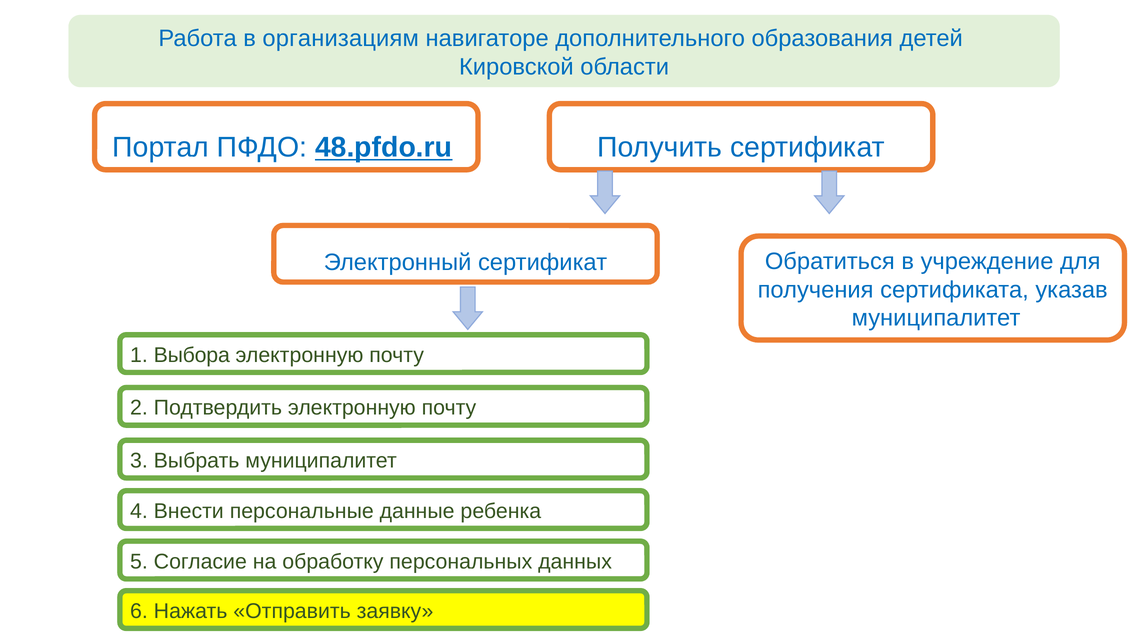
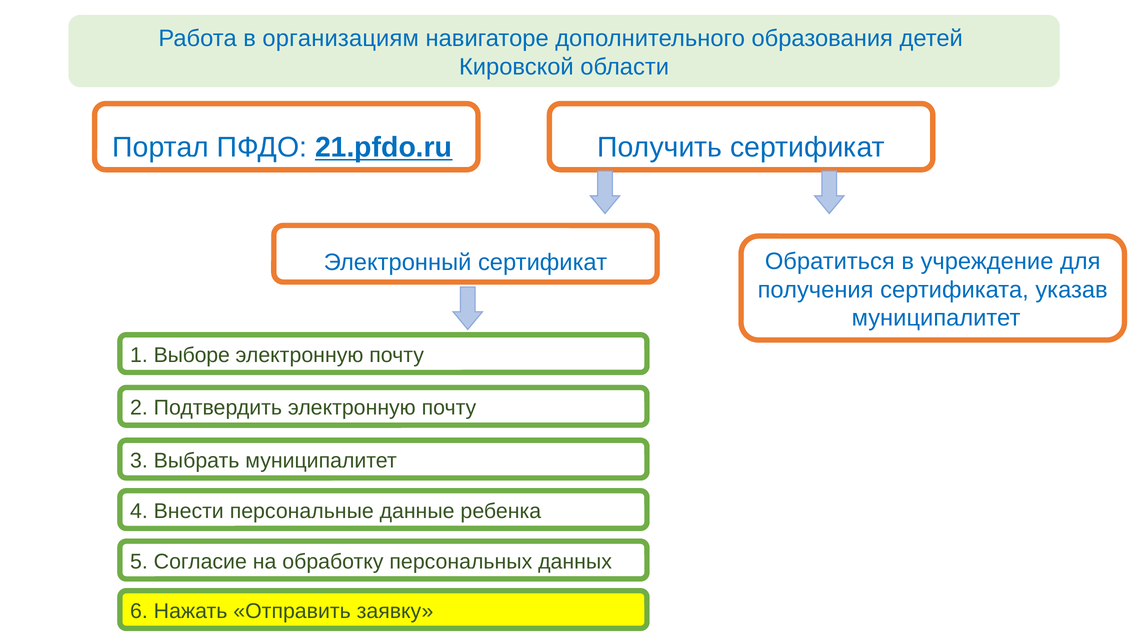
48.pfdo.ru: 48.pfdo.ru -> 21.pfdo.ru (384, 147)
Выбора: Выбора -> Выборе (192, 355)
